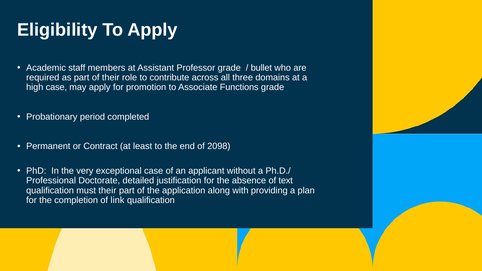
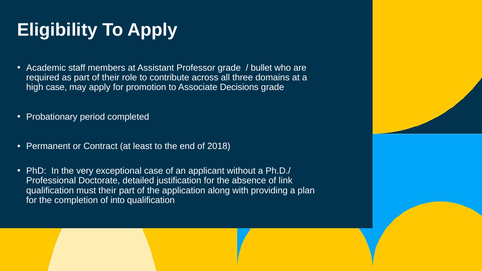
Functions: Functions -> Decisions (239, 87)
2098: 2098 -> 2018 (219, 146)
text: text -> link (286, 181)
link: link -> into (118, 200)
